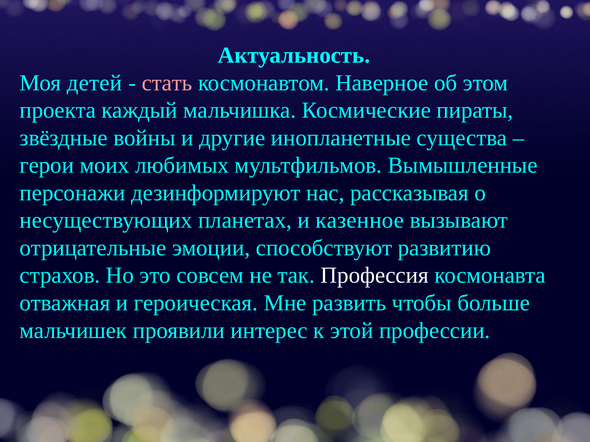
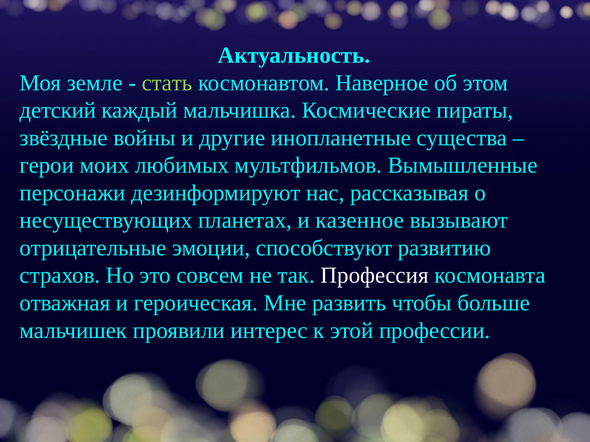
детей: детей -> земле (95, 83)
стать colour: pink -> light green (167, 83)
проекта: проекта -> детский (58, 110)
